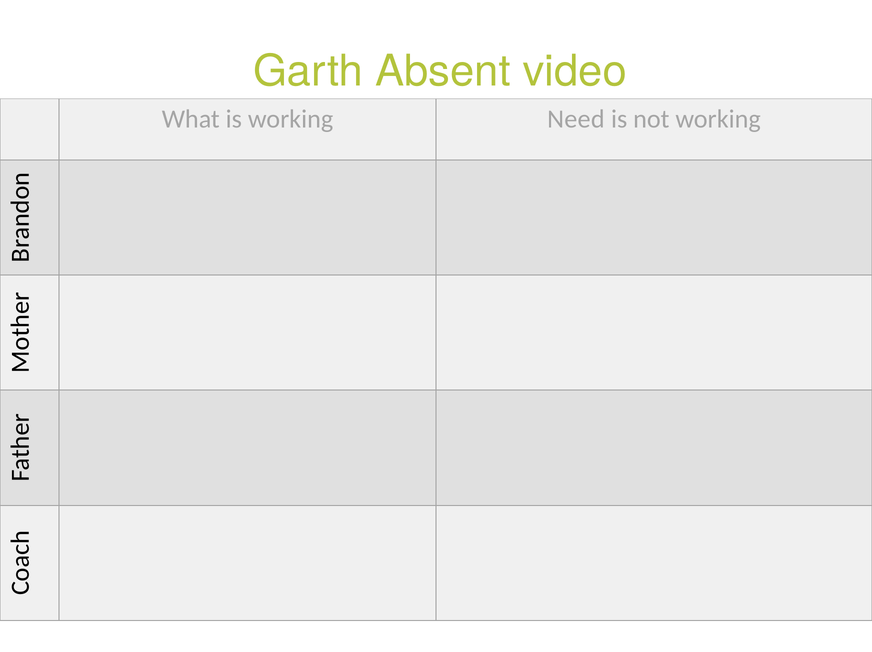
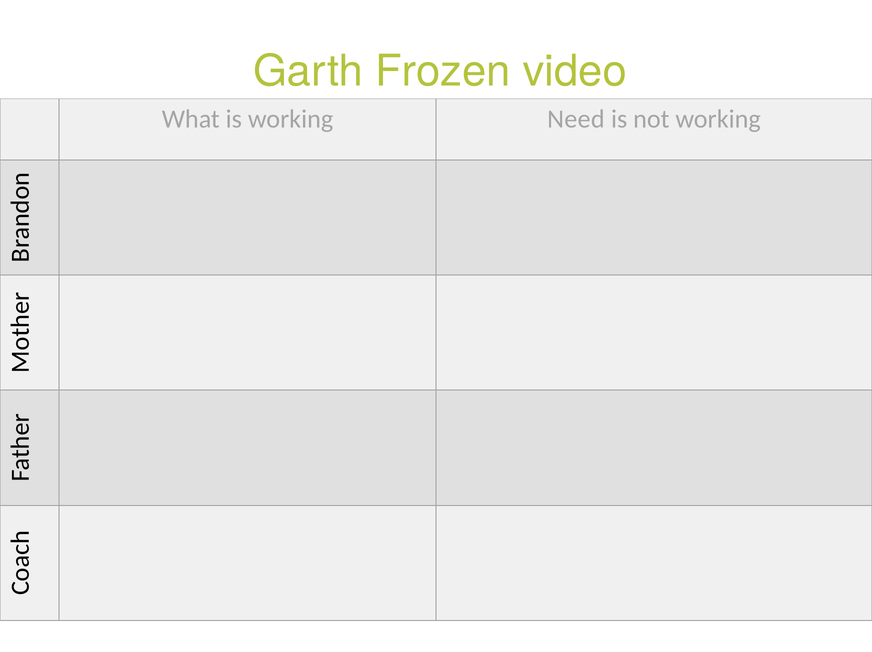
Absent: Absent -> Frozen (443, 71)
